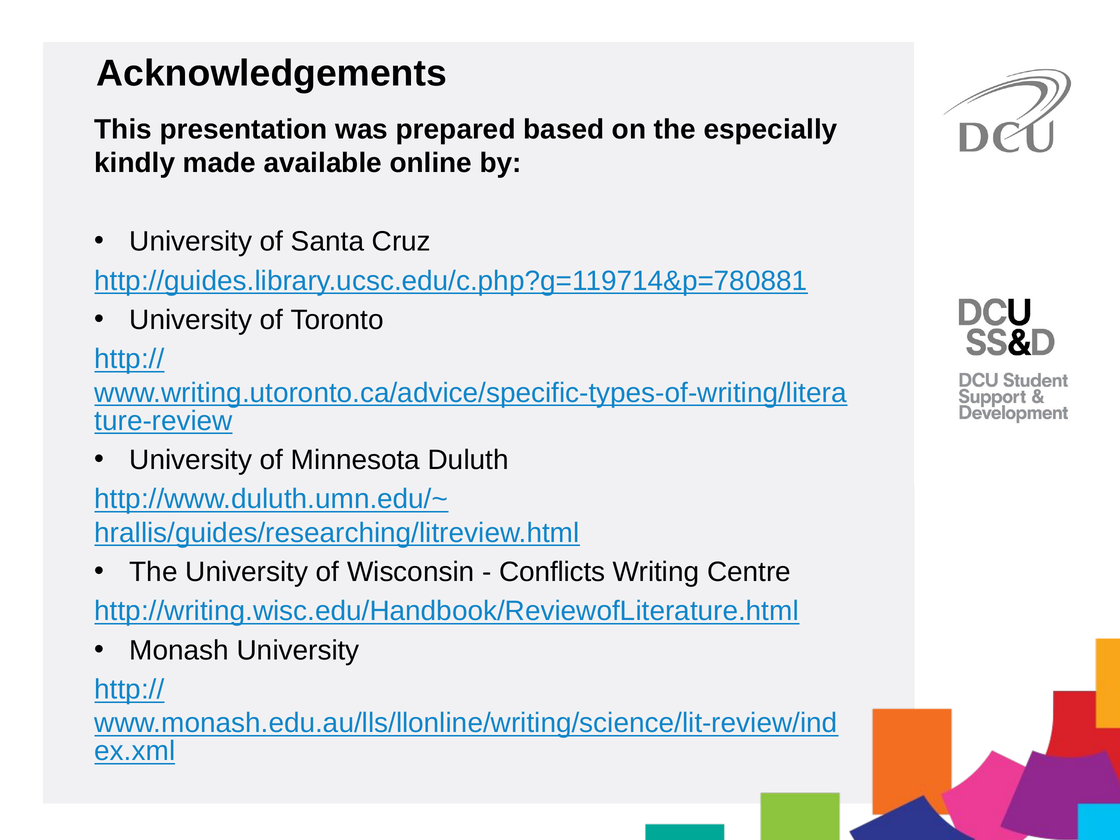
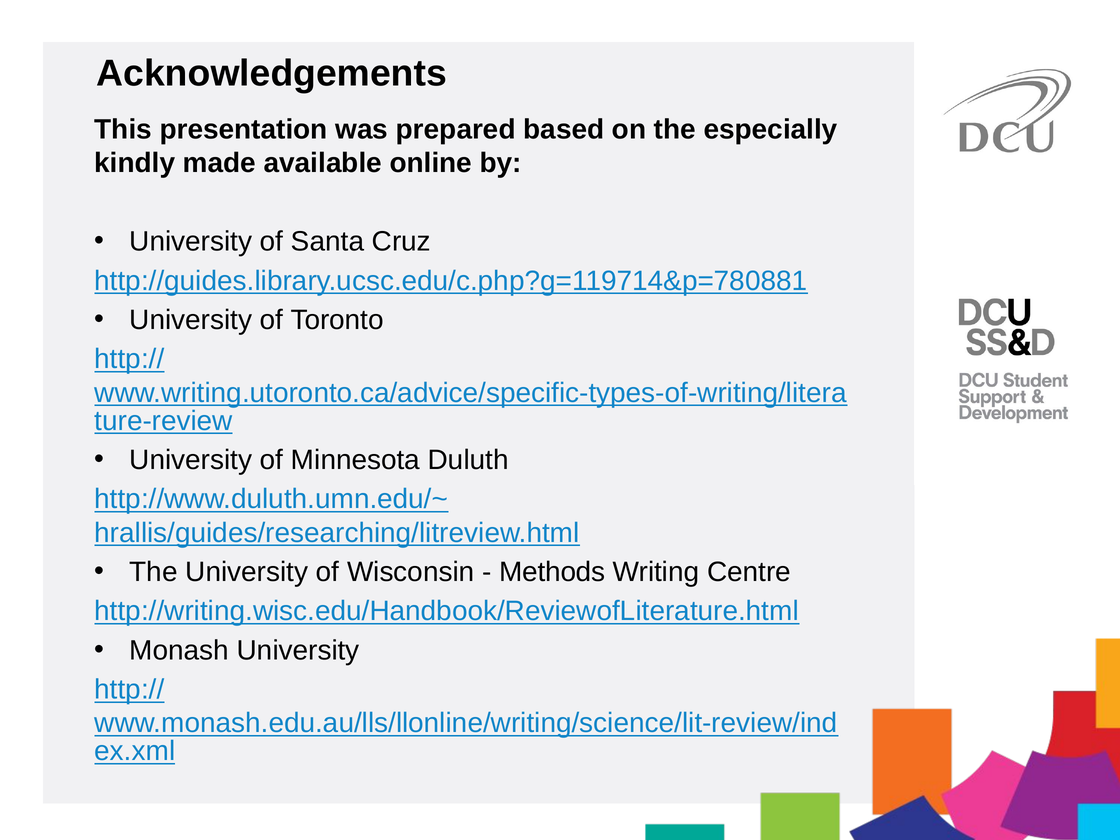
Conflicts: Conflicts -> Methods (552, 572)
